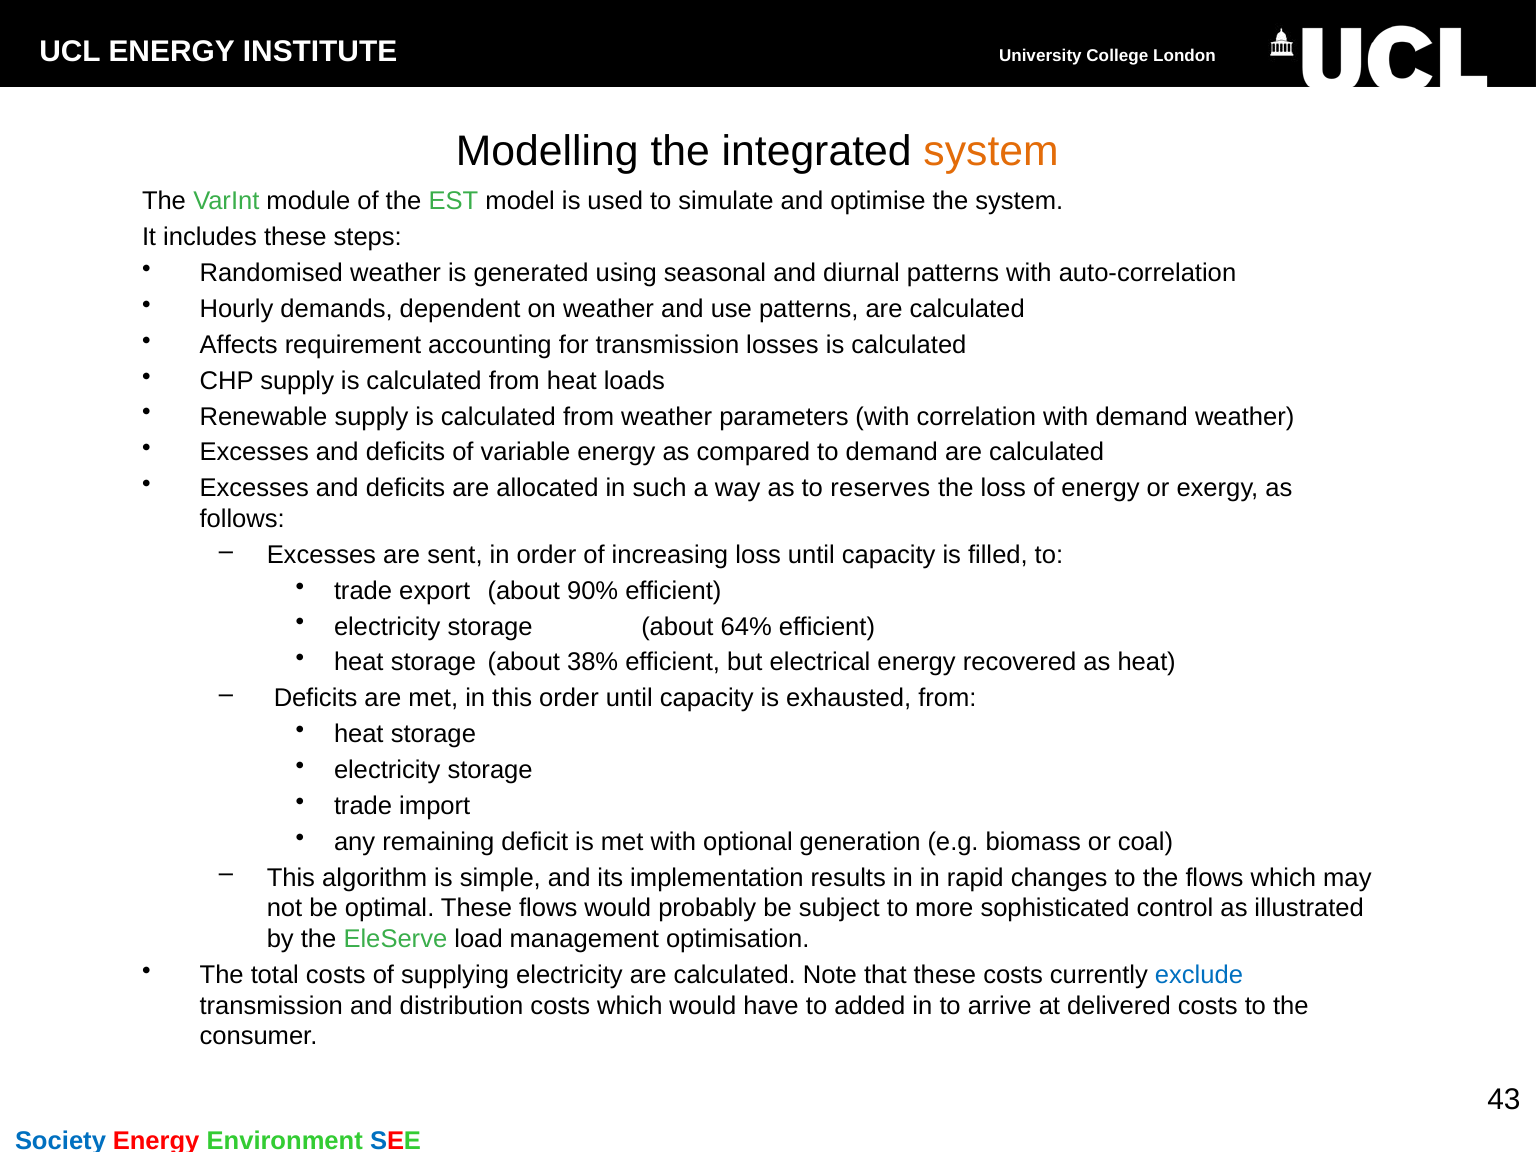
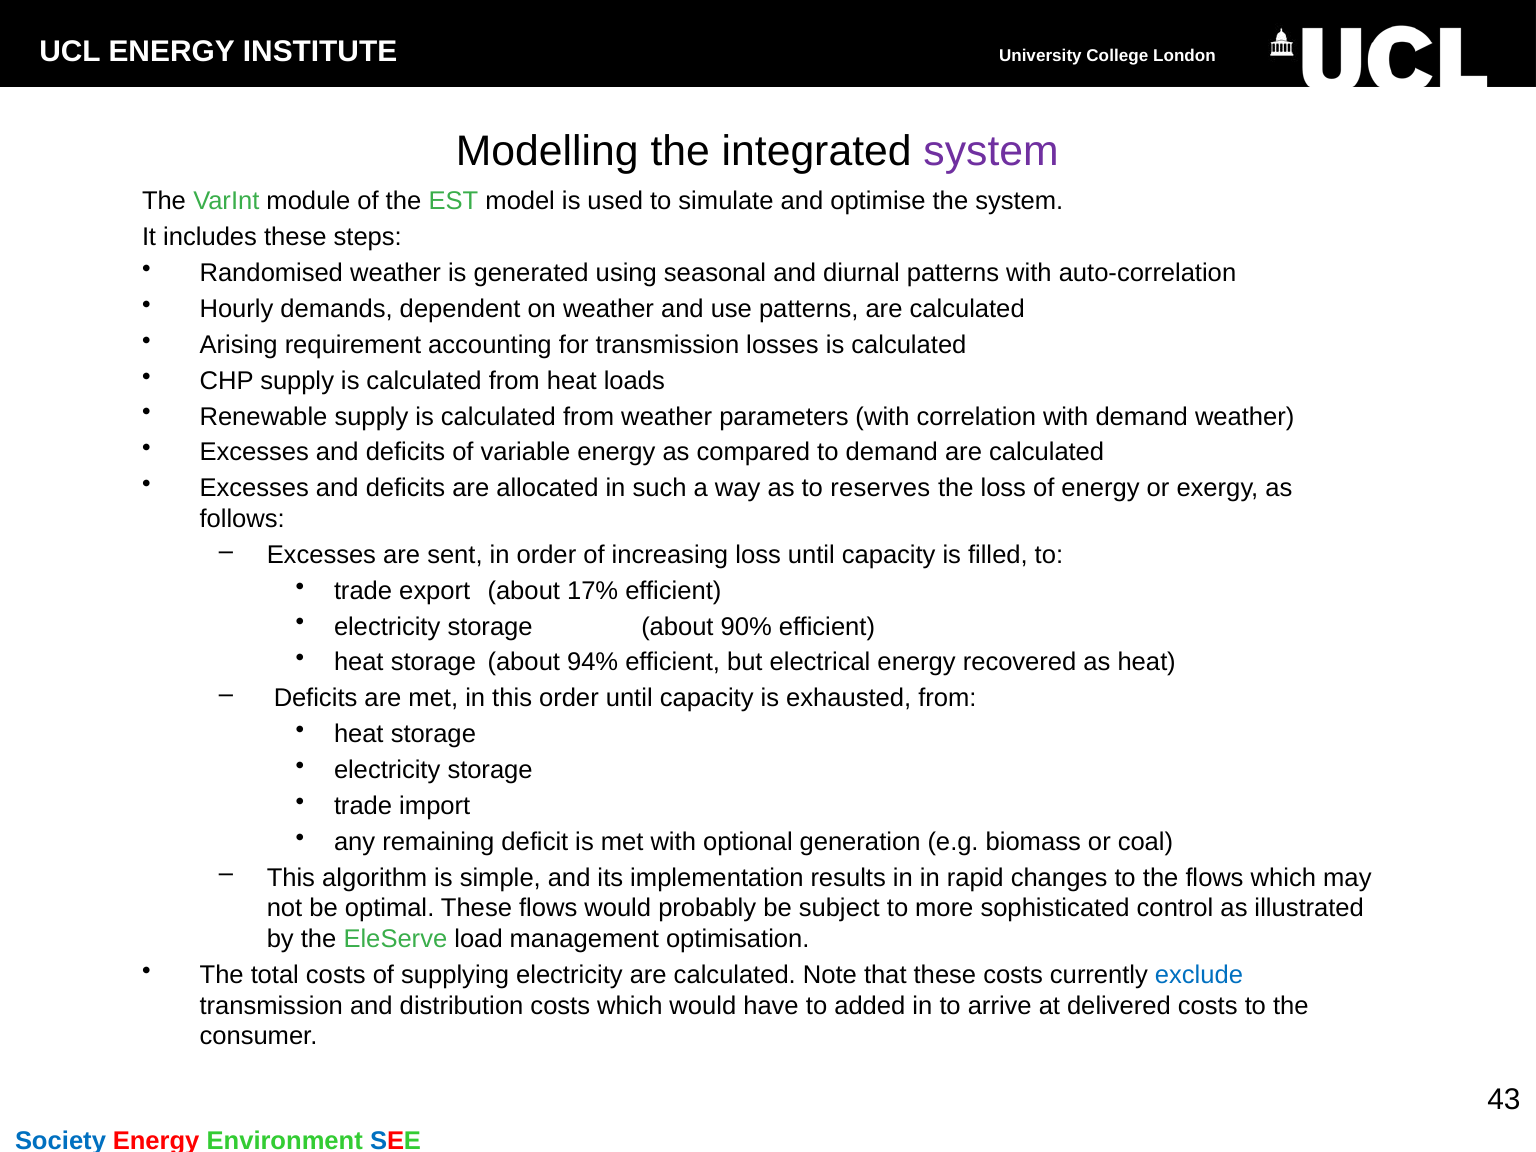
system colour: orange -> purple (991, 151)
Affects: Affects -> Arising (239, 345)
90%: 90% -> 17% (593, 591)
64%: 64% -> 90% (746, 627)
38%: 38% -> 94% (593, 663)
